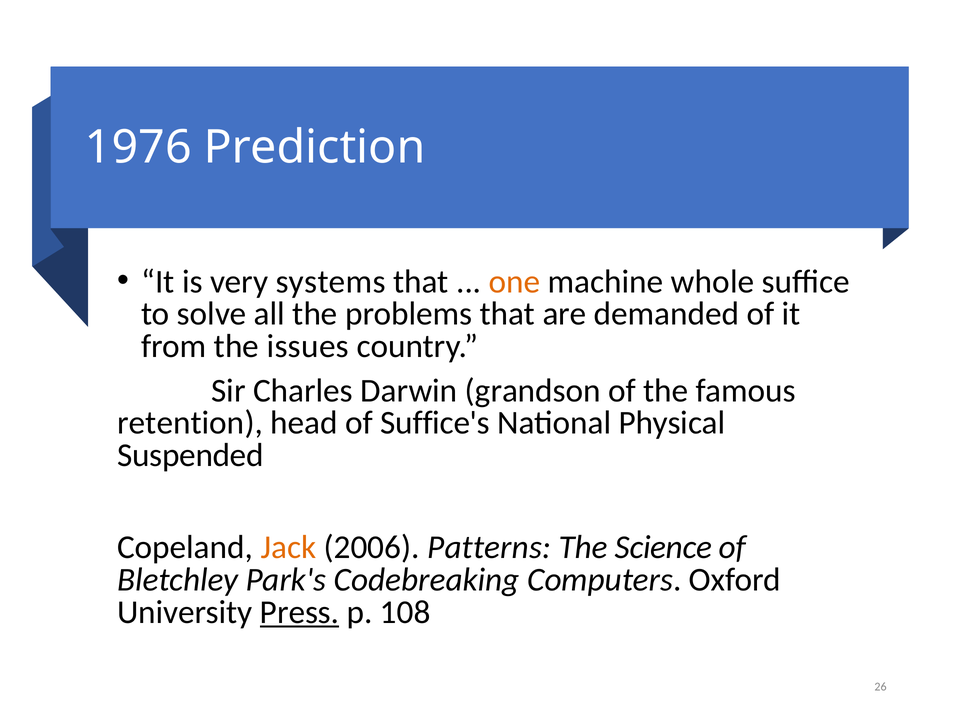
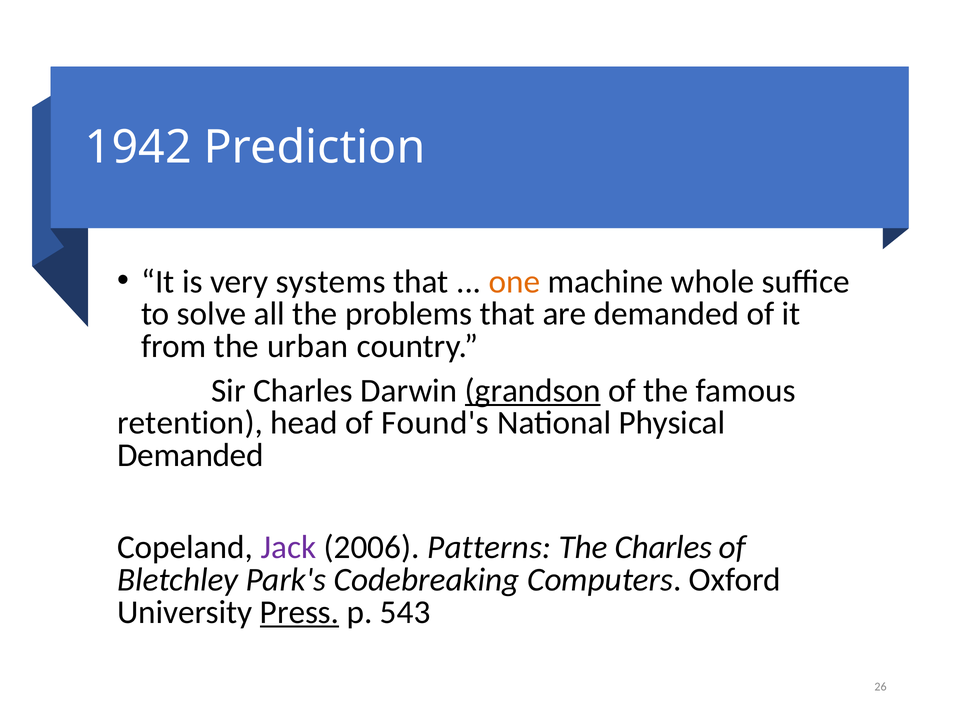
1976: 1976 -> 1942 (138, 147)
issues: issues -> urban (308, 346)
grandson underline: none -> present (533, 391)
Suffice's: Suffice's -> Found's (435, 423)
Suspended: Suspended -> Demanded (190, 455)
Jack colour: orange -> purple (288, 548)
The Science: Science -> Charles (664, 548)
108: 108 -> 543 (405, 612)
